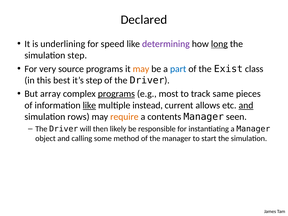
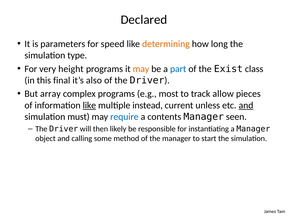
underlining: underlining -> parameters (63, 44)
determining colour: purple -> orange (166, 44)
long underline: present -> none (219, 44)
simulation step: step -> type (77, 55)
source: source -> height (71, 69)
best: best -> final (62, 80)
it’s step: step -> also (94, 80)
programs underline: present -> none (116, 94)
same: same -> allow (223, 94)
allows: allows -> unless (208, 105)
rows: rows -> must (79, 117)
require colour: orange -> blue (124, 117)
